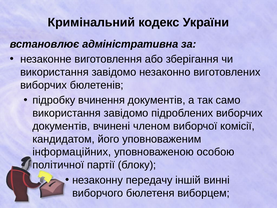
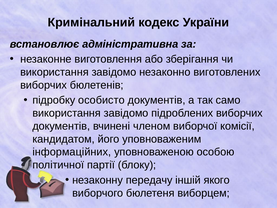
вчинення: вчинення -> особисто (101, 100)
винні: винні -> якого (217, 180)
